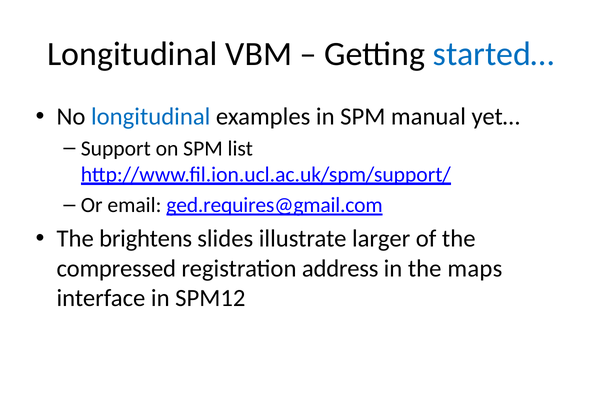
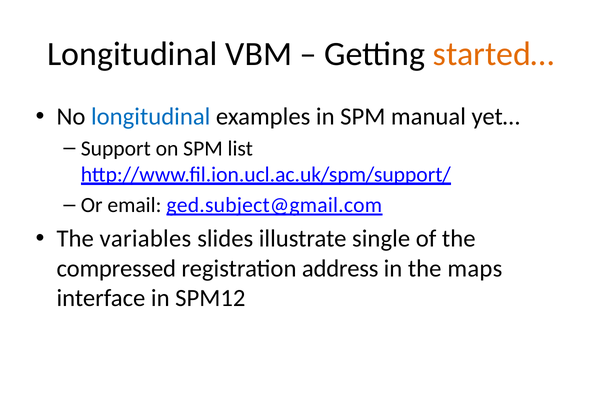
started… colour: blue -> orange (494, 54)
ged.requires@gmail.com: ged.requires@gmail.com -> ged.subject@gmail.com (274, 205)
brightens: brightens -> variables (145, 239)
larger: larger -> single (381, 239)
